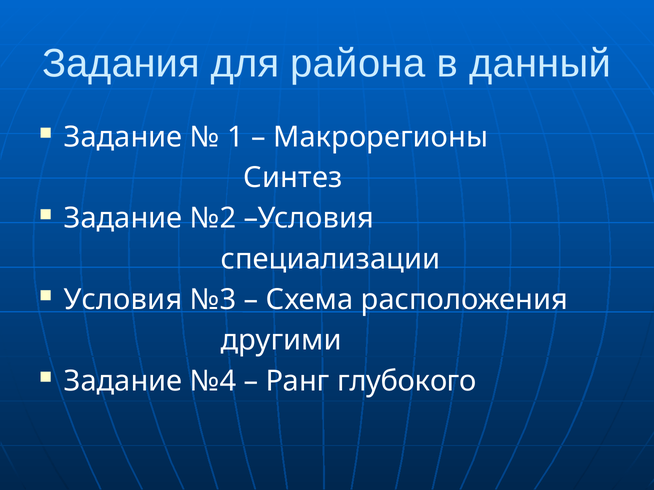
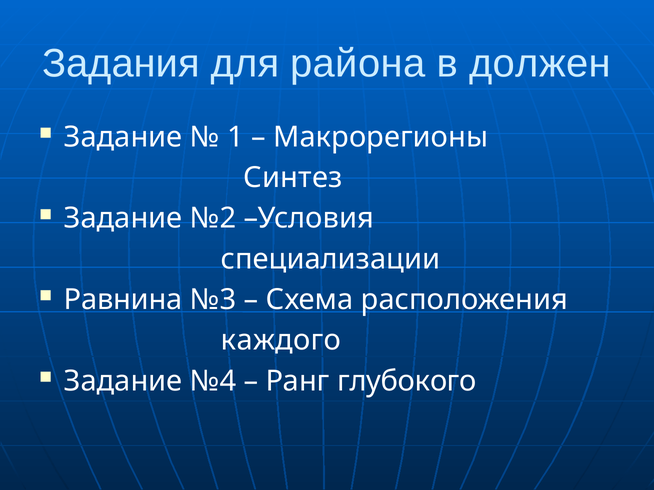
данный: данный -> должен (540, 63)
Условия: Условия -> Равнина (123, 300)
другими: другими -> каждого (281, 341)
